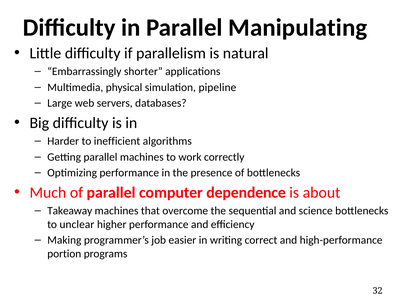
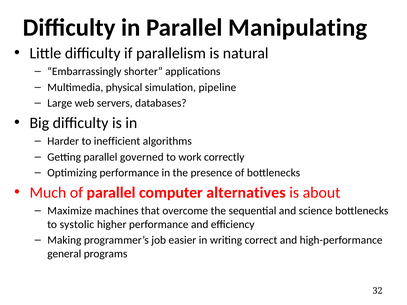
parallel machines: machines -> governed (142, 157)
dependence: dependence -> alternatives (246, 193)
Takeaway: Takeaway -> Maximize (70, 211)
unclear: unclear -> systolic (77, 224)
portion: portion -> general (64, 254)
